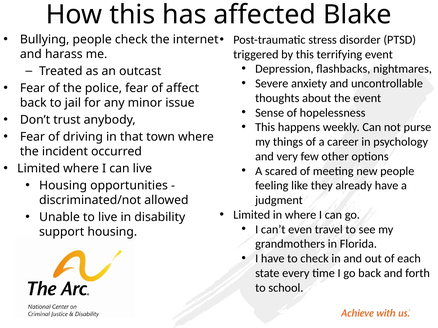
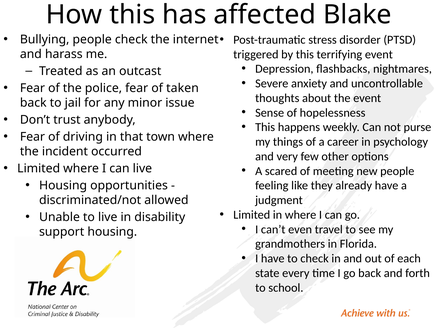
affect: affect -> taken (183, 88)
